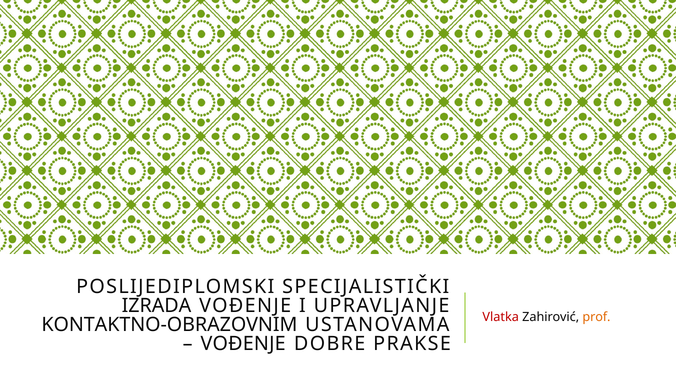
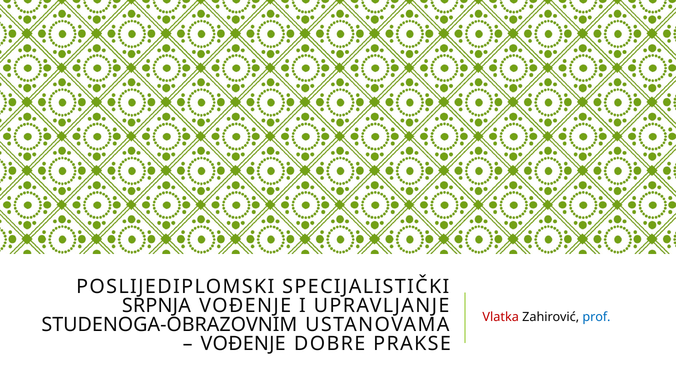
IZRADA: IZRADA -> SRPNJA (156, 305)
prof colour: orange -> blue (596, 316)
KONTAKTNO-OBRAZOVNIM: KONTAKTNO-OBRAZOVNIM -> STUDENOGA-OBRAZOVNIM (169, 324)
